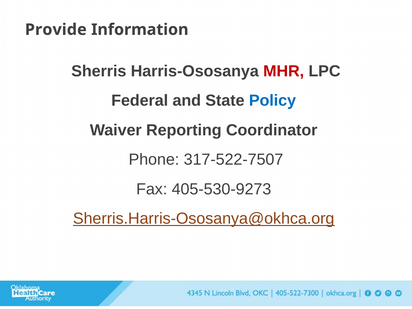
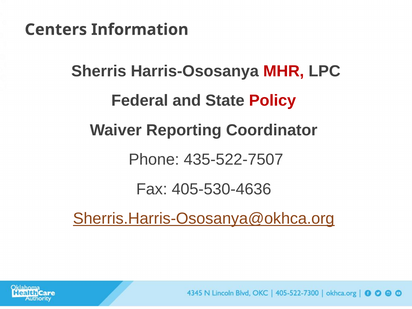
Provide: Provide -> Centers (56, 30)
Policy colour: blue -> red (272, 101)
317-522-7507: 317-522-7507 -> 435-522-7507 (233, 160)
405-530-9273: 405-530-9273 -> 405-530-4636 (221, 189)
